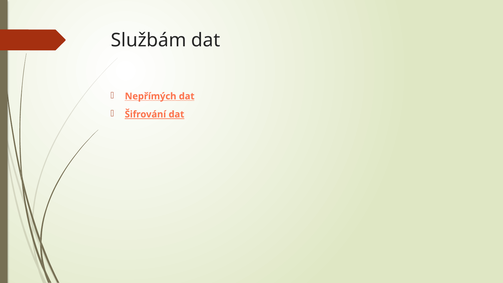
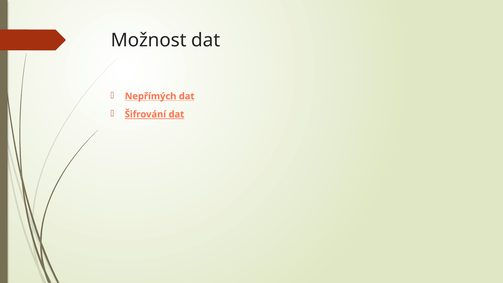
Službám: Službám -> Možnost (149, 40)
